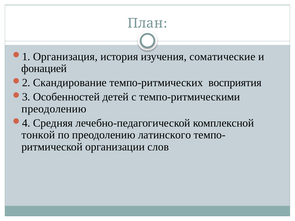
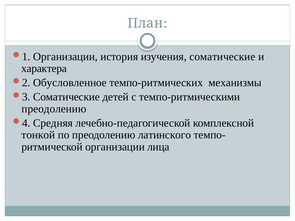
Организация: Организация -> Организации (65, 57)
фонацией: фонацией -> характера (44, 69)
Скандирование: Скандирование -> Обусловленное (70, 83)
восприятия: восприятия -> механизмы (235, 83)
Особенностей: Особенностей -> Соматические (66, 97)
слов: слов -> лица (158, 147)
